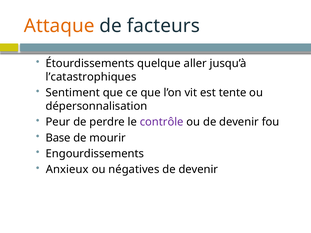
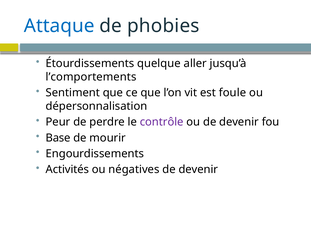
Attaque colour: orange -> blue (59, 26)
facteurs: facteurs -> phobies (163, 26)
l’catastrophiques: l’catastrophiques -> l’comportements (91, 77)
tente: tente -> foule (232, 93)
Anxieux: Anxieux -> Activités (67, 170)
